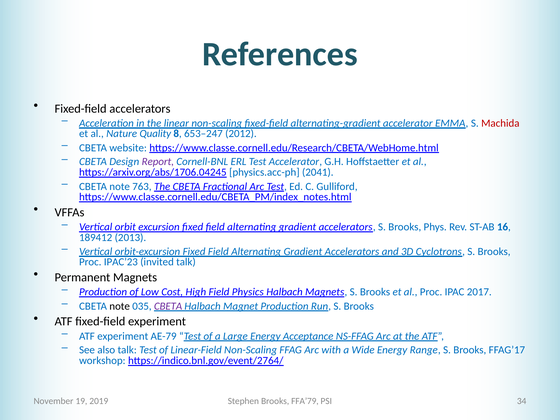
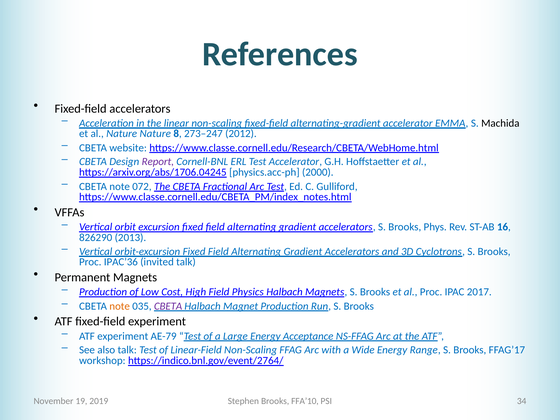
Machida colour: red -> black (500, 123)
Nature Quality: Quality -> Nature (155, 134)
653–247: 653–247 -> 273–247 (203, 134)
2041: 2041 -> 2000 (318, 172)
763: 763 -> 072 (142, 186)
189412: 189412 -> 826290 (96, 237)
IPAC’23: IPAC’23 -> IPAC’36 (121, 262)
note colour: black -> orange (120, 306)
FFA’79: FFA’79 -> FFA’10 (305, 401)
